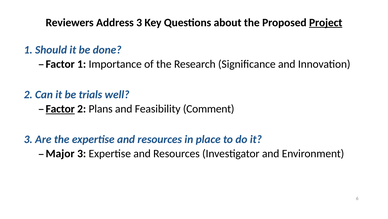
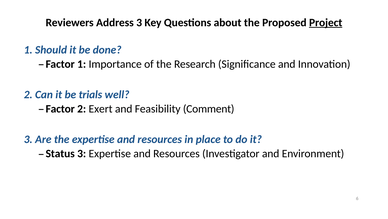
Factor underline: present -> none (60, 109)
Plans: Plans -> Exert (101, 109)
Major: Major -> Status (60, 153)
